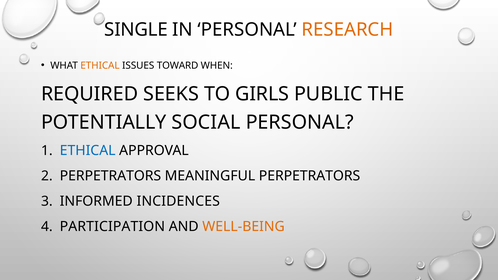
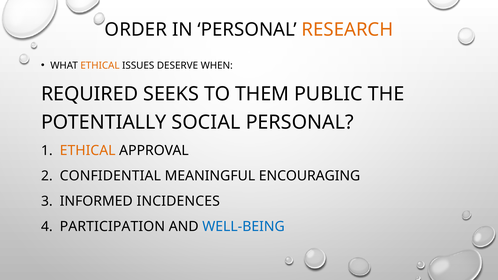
SINGLE: SINGLE -> ORDER (136, 30)
TOWARD: TOWARD -> DESERVE (177, 66)
GIRLS: GIRLS -> THEM (262, 94)
ETHICAL colour: blue -> orange (88, 151)
PERPETRATORS: PERPETRATORS -> CONFIDENTIAL (110, 176)
MEANINGFUL PERPETRATORS: PERPETRATORS -> ENCOURAGING (310, 176)
WELL-BEING colour: orange -> blue (243, 227)
